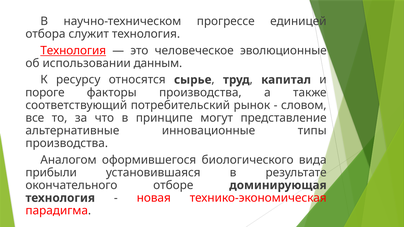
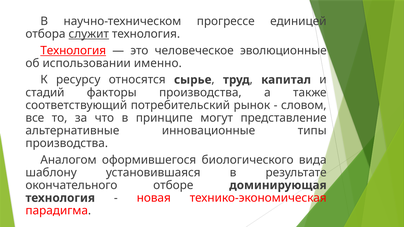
служит underline: none -> present (89, 34)
данным: данным -> именно (158, 63)
пороге: пороге -> стадий (45, 93)
прибыли: прибыли -> шаблону (51, 173)
